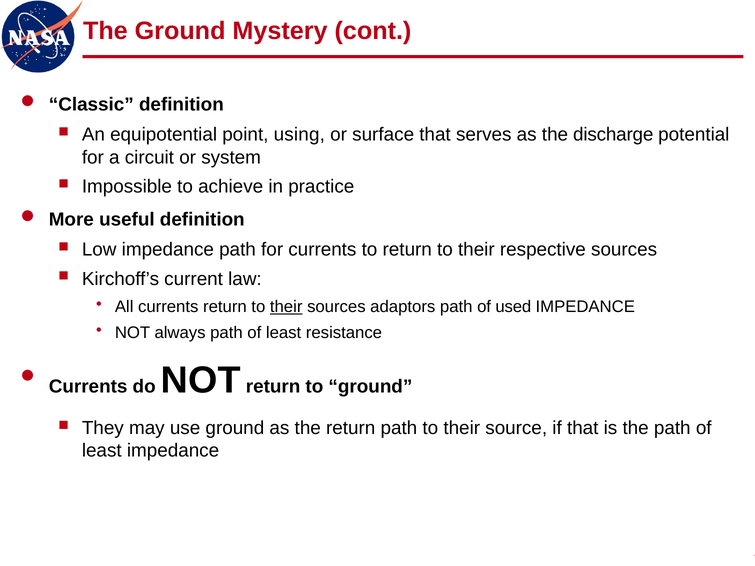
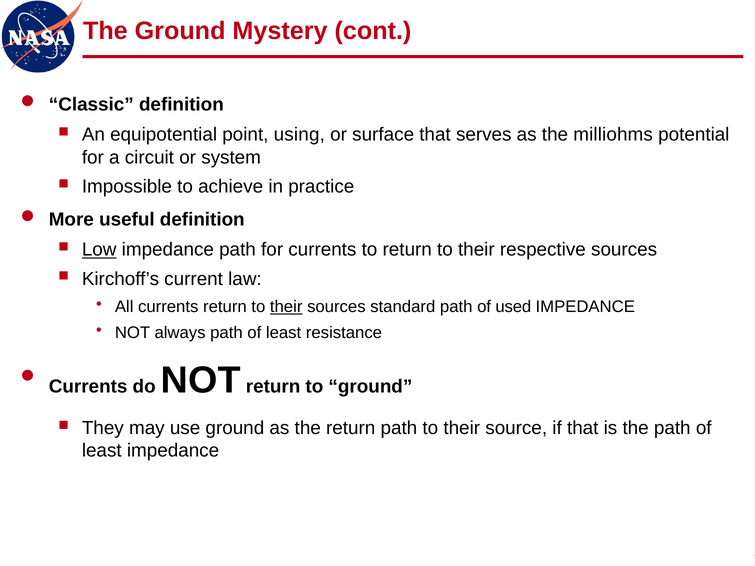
discharge: discharge -> milliohms (613, 135)
Low underline: none -> present (99, 250)
adaptors: adaptors -> standard (403, 307)
